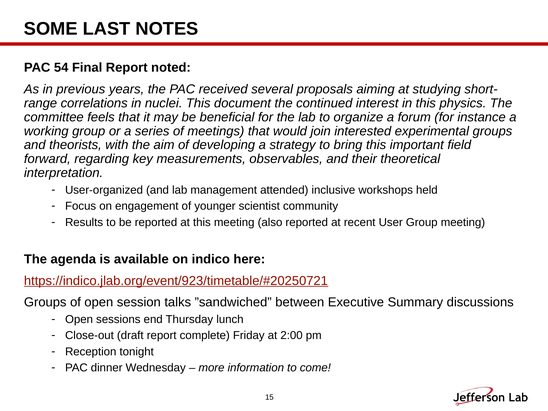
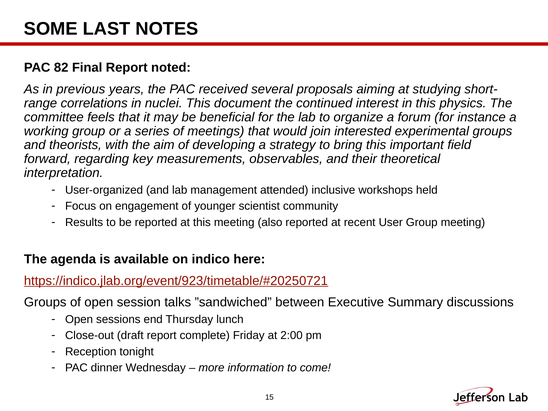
54: 54 -> 82 (61, 68)
